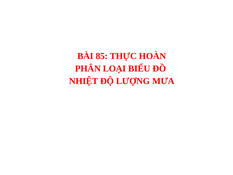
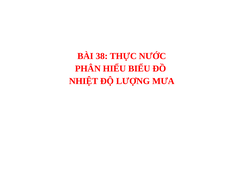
85: 85 -> 38 (102, 56)
HOÀN: HOÀN -> NƯỚC (153, 56)
LOẠI: LOẠI -> HIỂU (114, 69)
